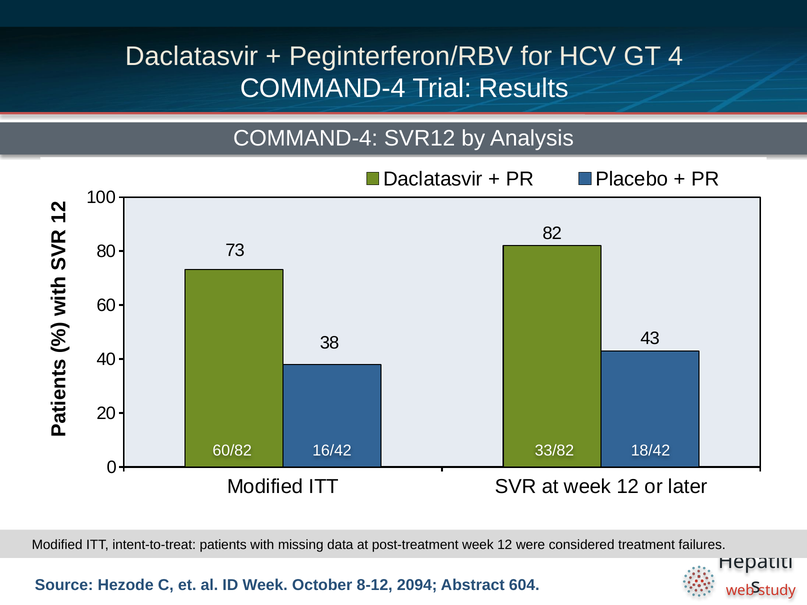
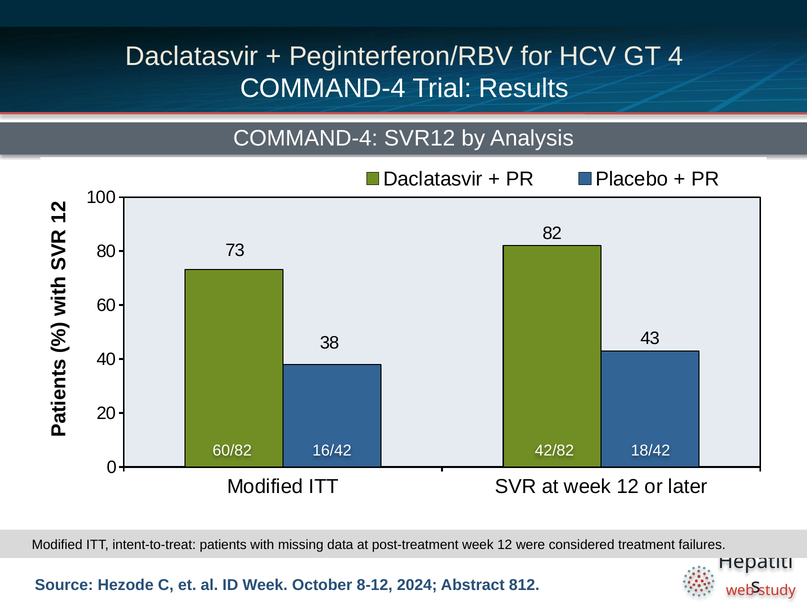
33/82: 33/82 -> 42/82 (554, 451)
2094: 2094 -> 2024 (417, 585)
604: 604 -> 812 (524, 585)
